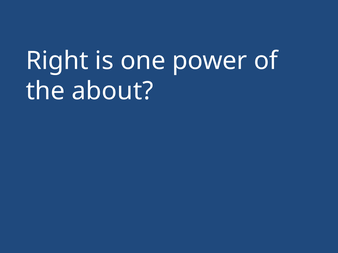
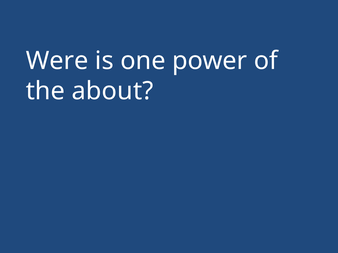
Right: Right -> Were (57, 61)
